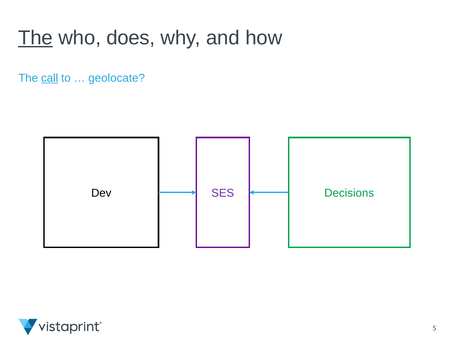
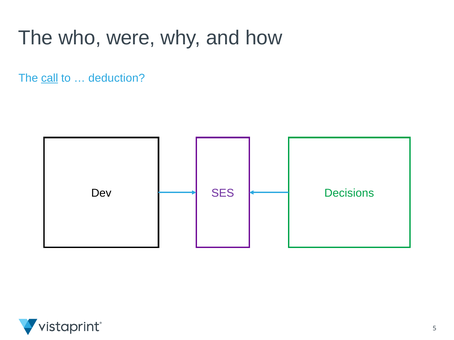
The underline: present -> none (35, 38)
does: does -> were (131, 38)
geolocate: geolocate -> deduction (117, 78)
